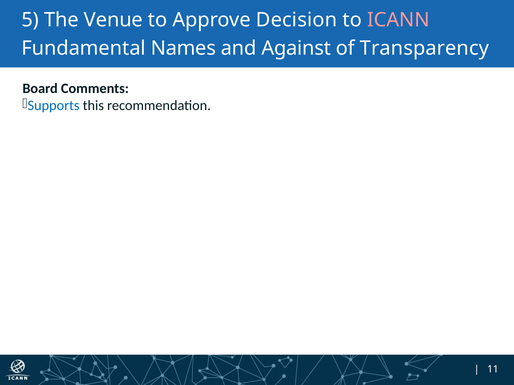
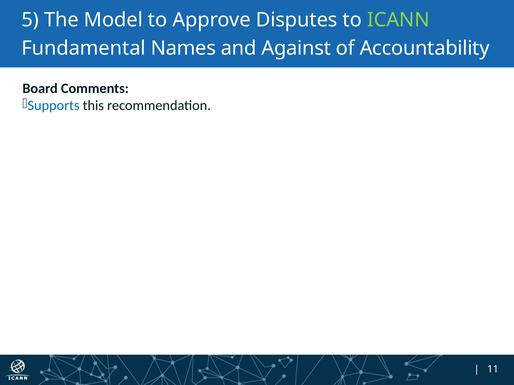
Venue: Venue -> Model (113, 20)
Decision: Decision -> Disputes (297, 20)
ICANN colour: pink -> light green (398, 20)
Transparency: Transparency -> Accountability (425, 48)
